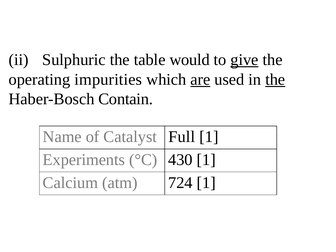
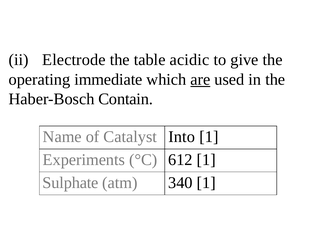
Sulphuric: Sulphuric -> Electrode (74, 60)
would: would -> acidic (189, 60)
give underline: present -> none (244, 60)
impurities: impurities -> immediate (108, 79)
the underline: present -> none (275, 79)
Full: Full -> Into (182, 137)
430: 430 -> 612 (180, 160)
Calcium: Calcium -> Sulphate (70, 183)
724: 724 -> 340 (180, 183)
